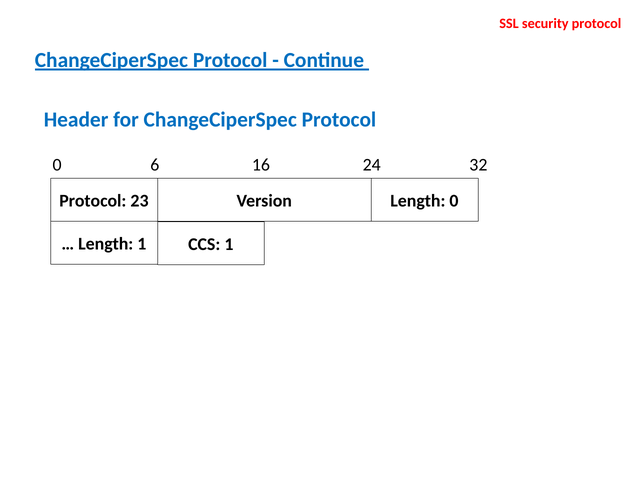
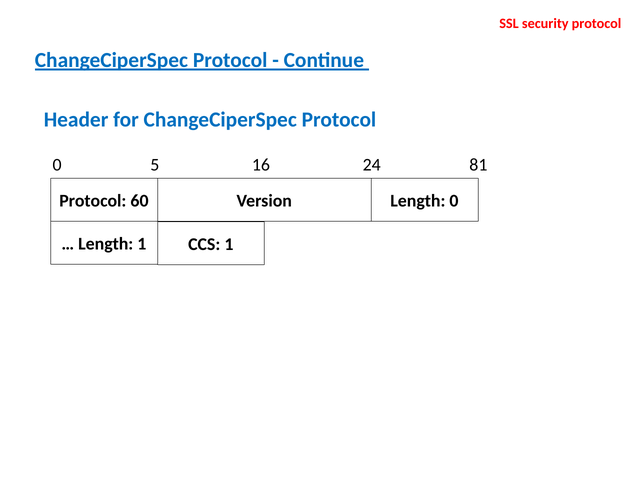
6: 6 -> 5 (155, 165)
32: 32 -> 81 (478, 165)
23: 23 -> 60 (139, 201)
